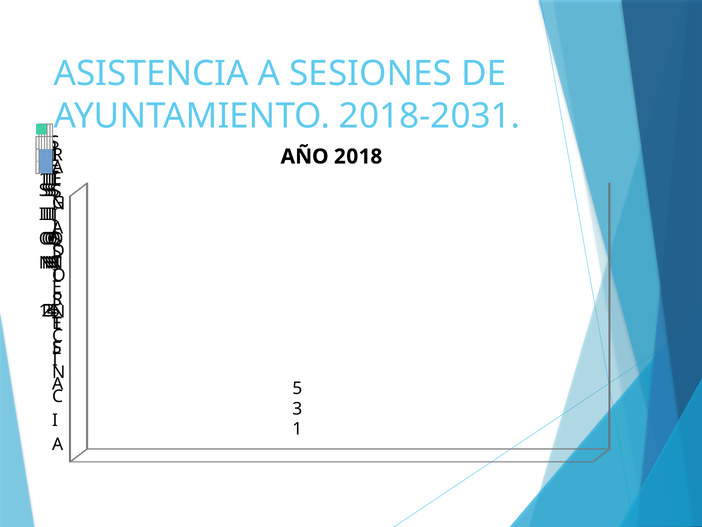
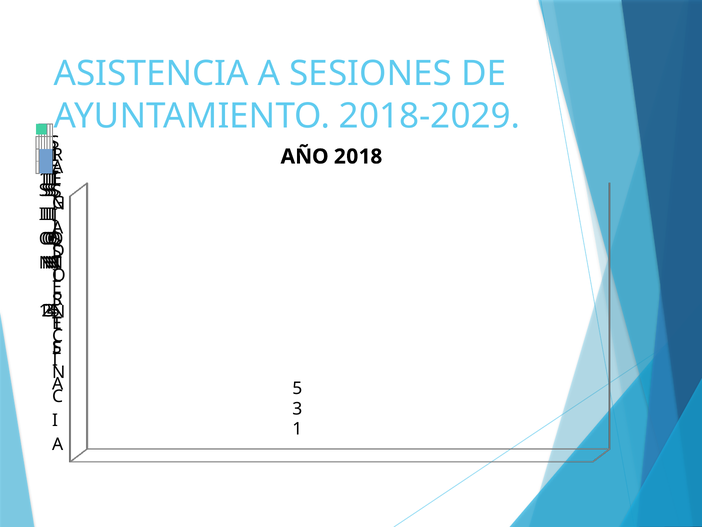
2018-2031: 2018-2031 -> 2018-2029 (430, 116)
